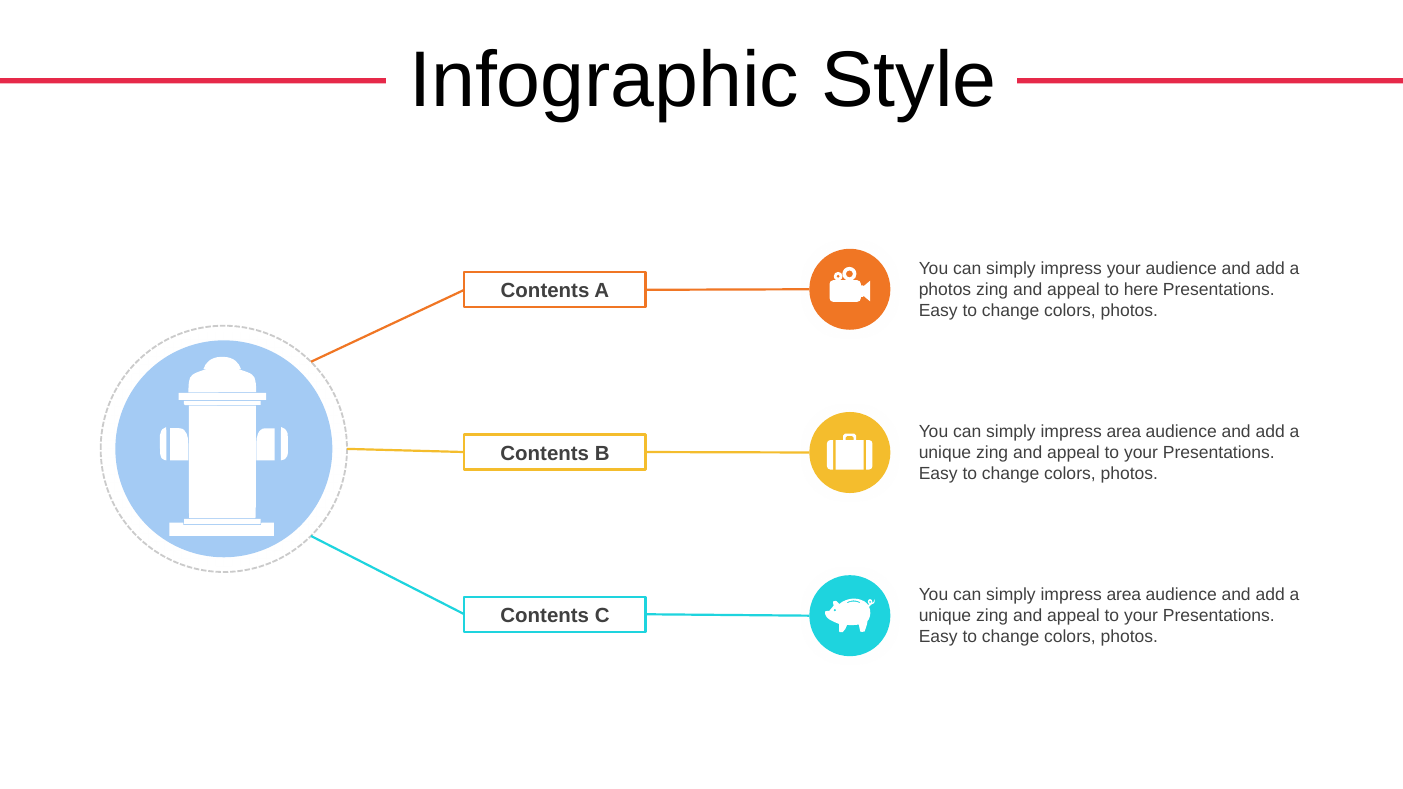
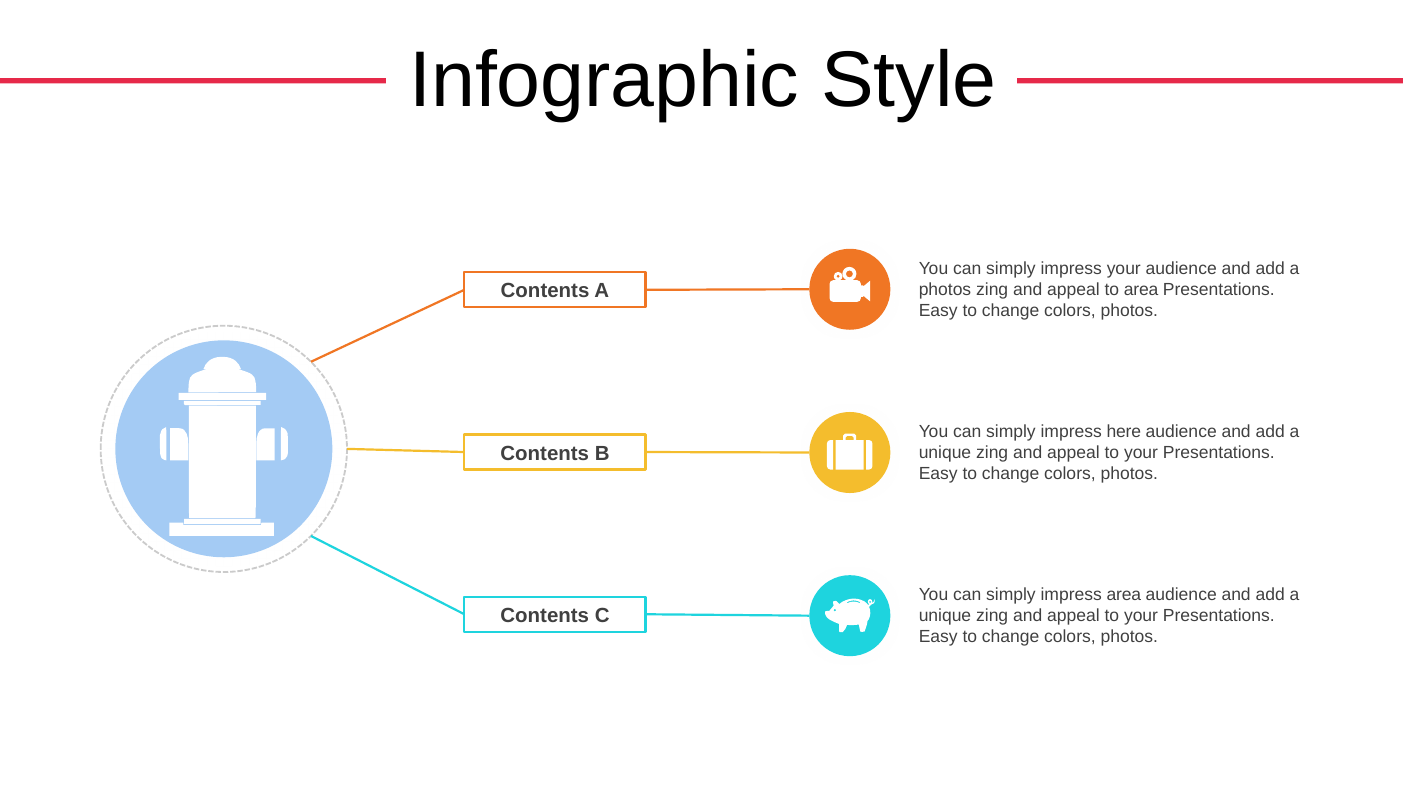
to here: here -> area (1141, 289)
area: area -> here (1124, 432)
